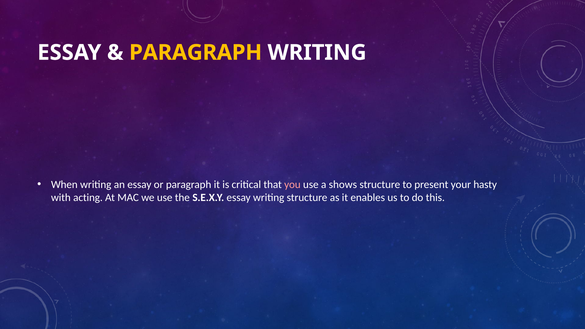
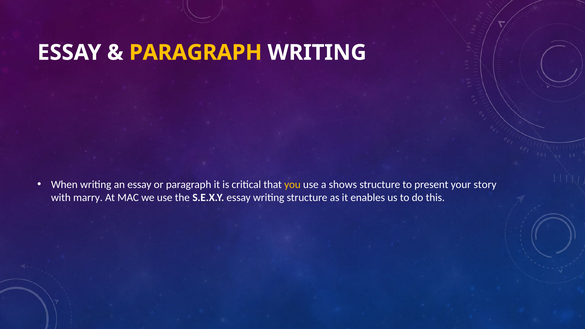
you colour: pink -> yellow (292, 184)
hasty: hasty -> story (485, 184)
acting: acting -> marry (88, 198)
